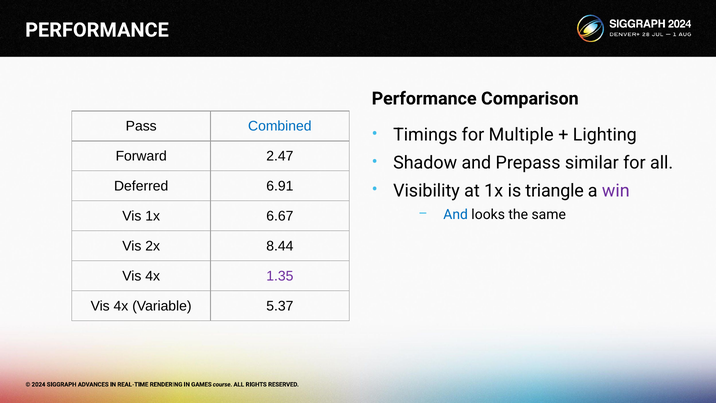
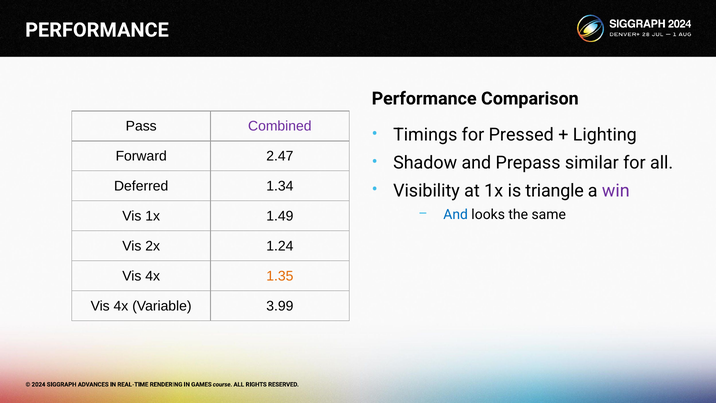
Combined colour: blue -> purple (280, 126)
Multiple: Multiple -> Pressed (521, 135)
6.91: 6.91 -> 1.34 (280, 186)
6.67: 6.67 -> 1.49 (280, 216)
8.44: 8.44 -> 1.24 (280, 246)
1.35 colour: purple -> orange (280, 276)
5.37: 5.37 -> 3.99 (280, 306)
